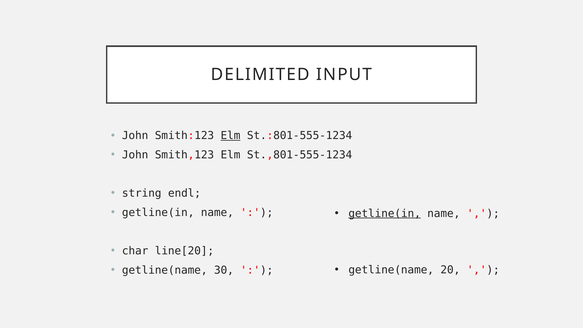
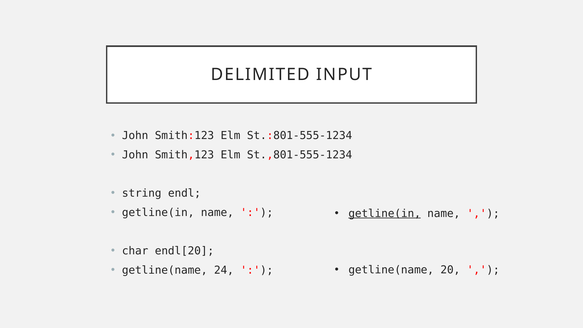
Elm underline: present -> none (231, 136)
line[20: line[20 -> endl[20 (184, 251)
30: 30 -> 24 (224, 270)
